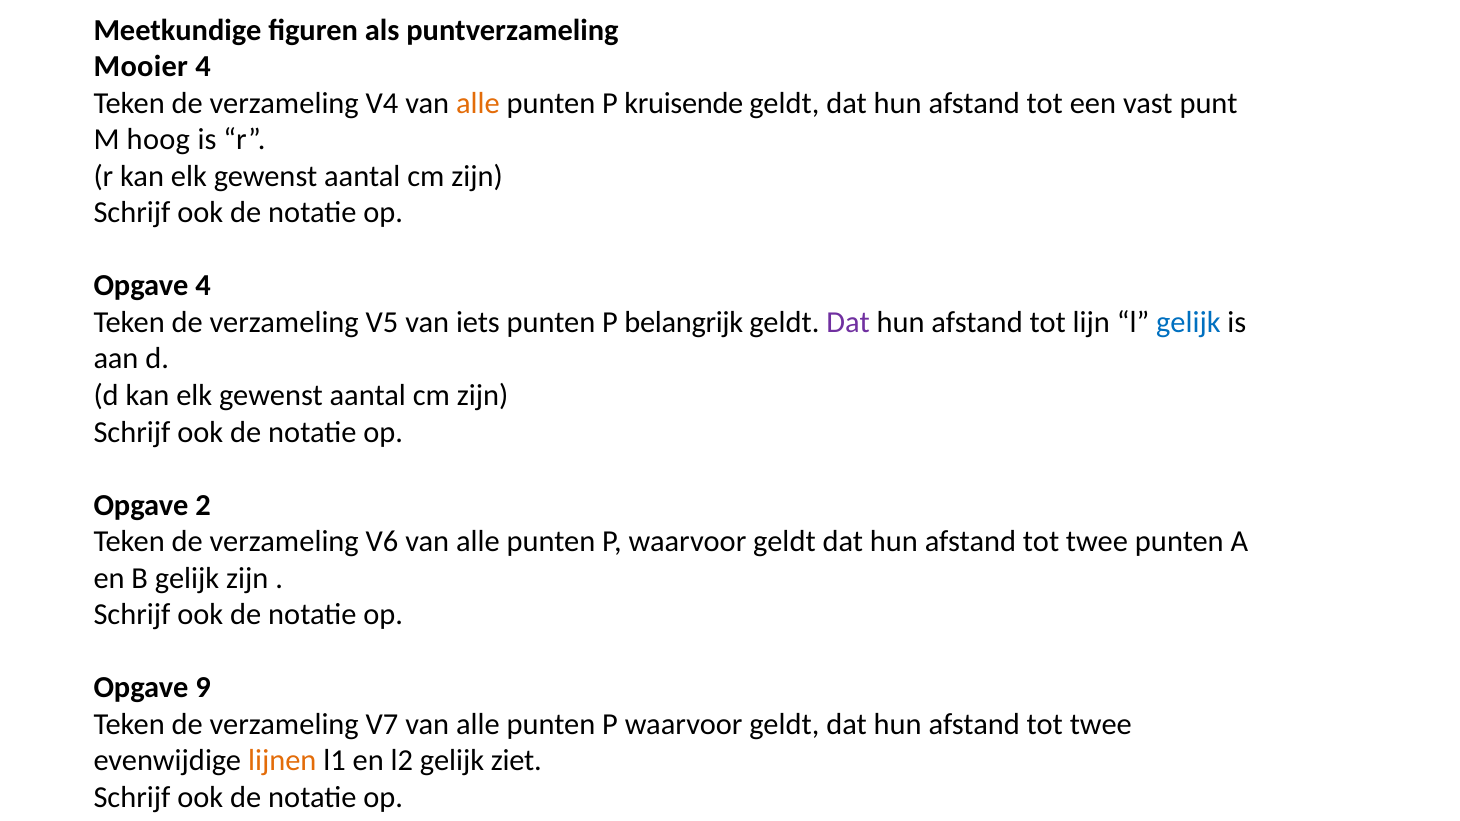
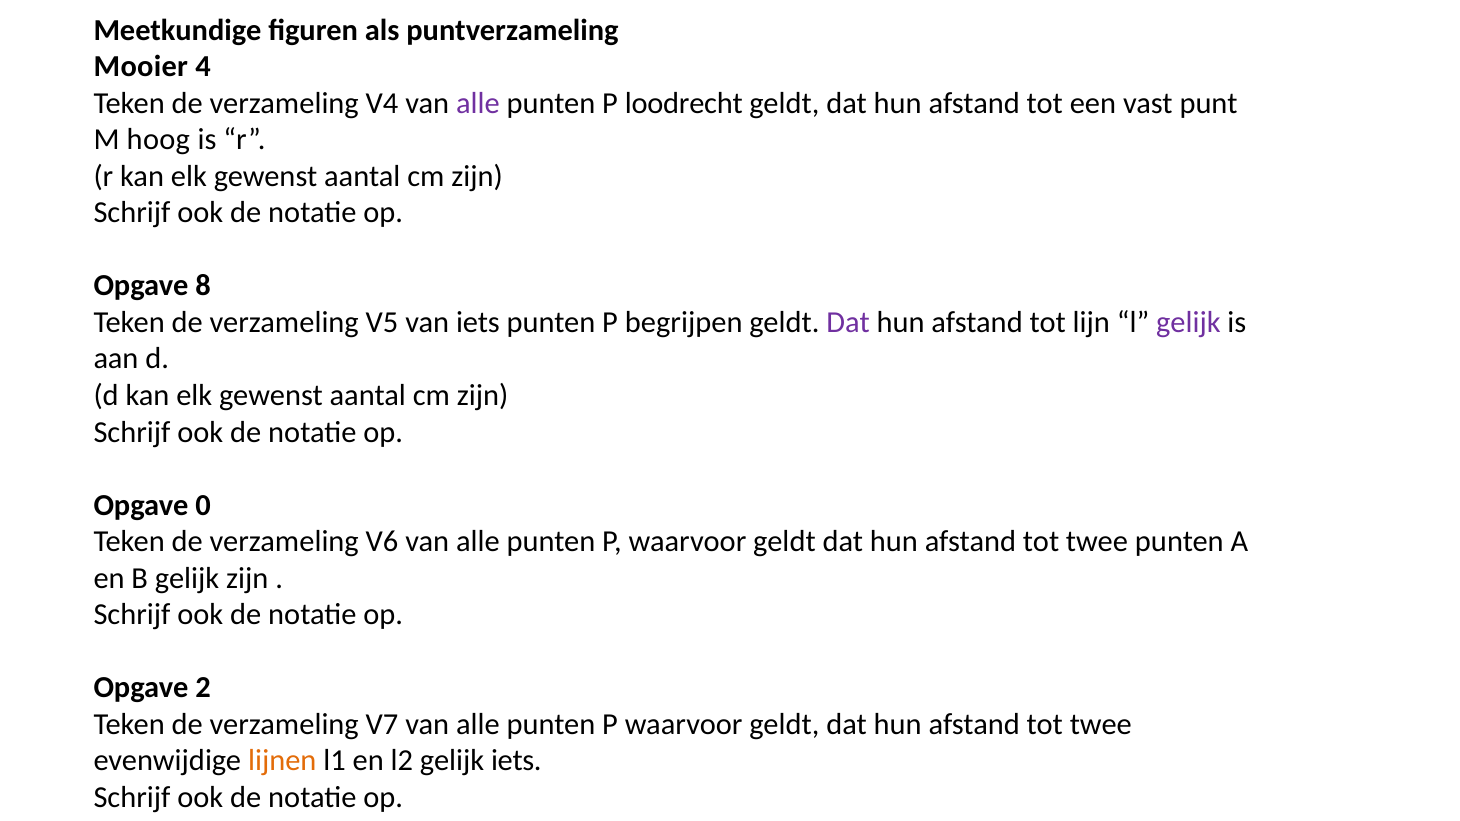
alle colour: orange -> purple (478, 103)
kruisende: kruisende -> loodrecht (684, 103)
Opgave 4: 4 -> 8 (203, 286)
belangrijk: belangrijk -> begrijpen (684, 323)
gelijk colour: blue -> purple (1188, 323)
2: 2 -> 0 (203, 505)
9: 9 -> 2 (203, 688)
gelijk ziet: ziet -> iets (516, 761)
